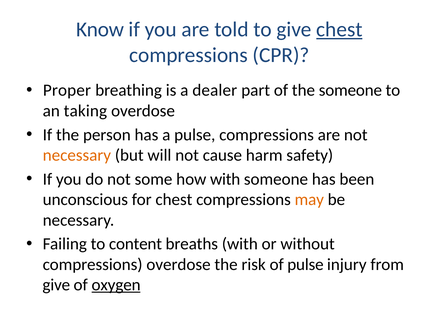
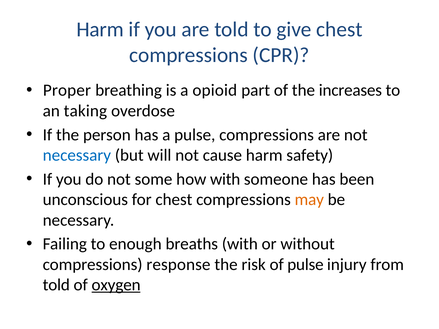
Know: Know -> Harm (100, 30)
chest underline: present -> none (339, 30)
dealer: dealer -> opioid (215, 90)
the someone: someone -> increases (350, 90)
necessary colour: orange -> blue (77, 155)
content: content -> enough (135, 244)
compressions overdose: overdose -> response (178, 265)
give: give -> told (56, 285)
